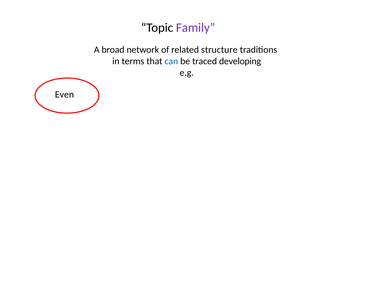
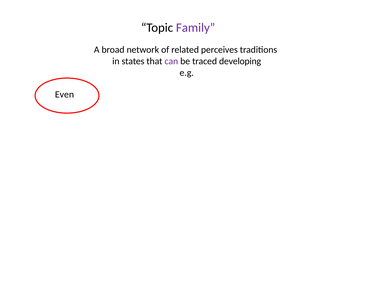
structure: structure -> perceives (219, 50)
terms: terms -> states (133, 61)
can colour: blue -> purple (171, 61)
